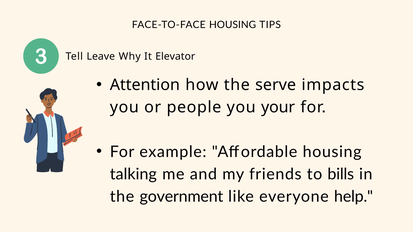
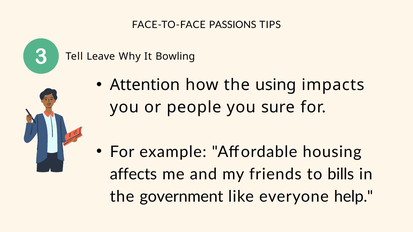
FACE-TO-FACE HOUSING: HOUSING -> PASSIONS (233, 25)
Elevator: Elevator -> Bowling (175, 56)
serve: serve -> using (276, 85)
your: your -> sure (278, 108)
talking: talking -> affects (133, 174)
